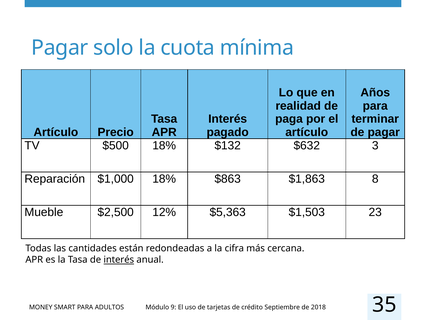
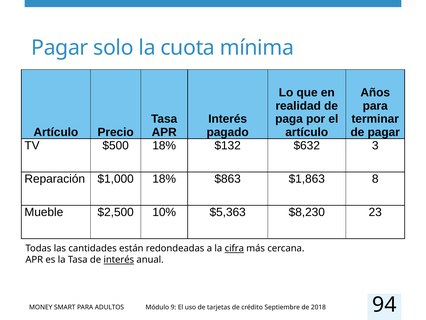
12%: 12% -> 10% (164, 212)
$1,503: $1,503 -> $8,230 (307, 212)
cifra underline: none -> present (234, 248)
35: 35 -> 94 (384, 304)
